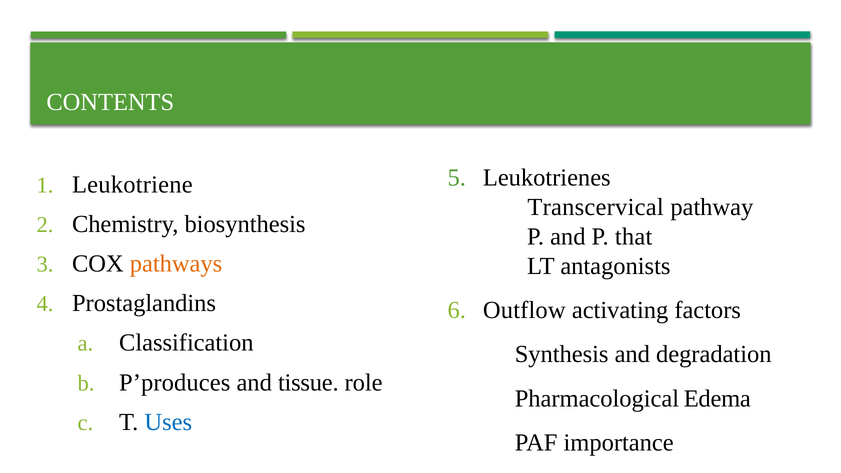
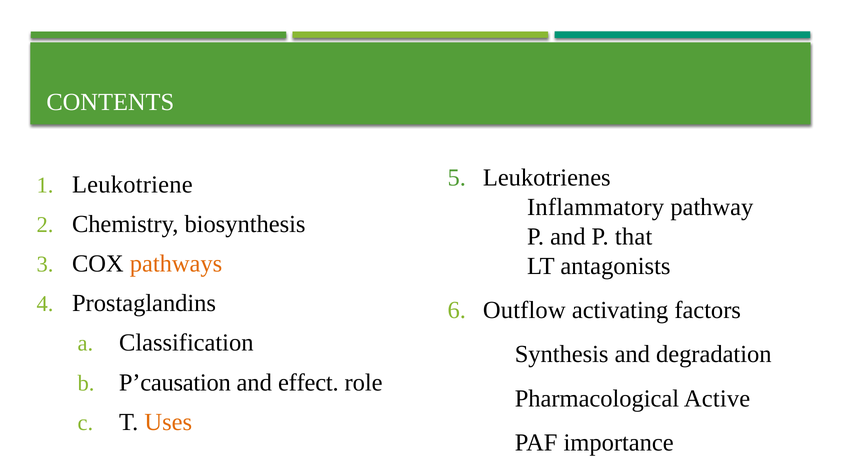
Transcervical: Transcervical -> Inflammatory (596, 207)
P’produces: P’produces -> P’causation (175, 382)
tissue: tissue -> effect (308, 382)
Edema: Edema -> Active (717, 399)
Uses colour: blue -> orange (168, 422)
